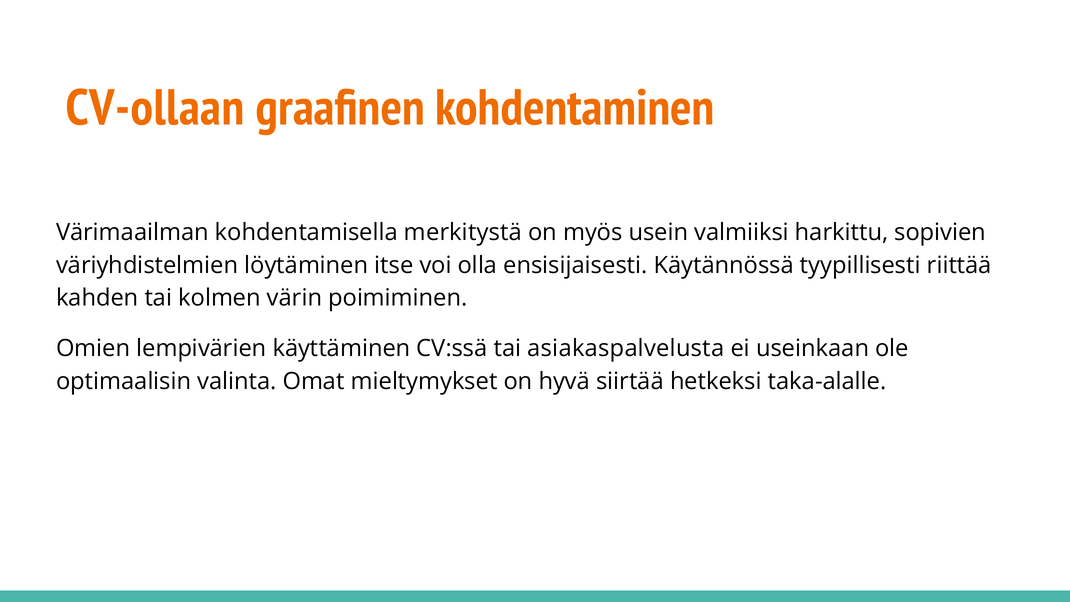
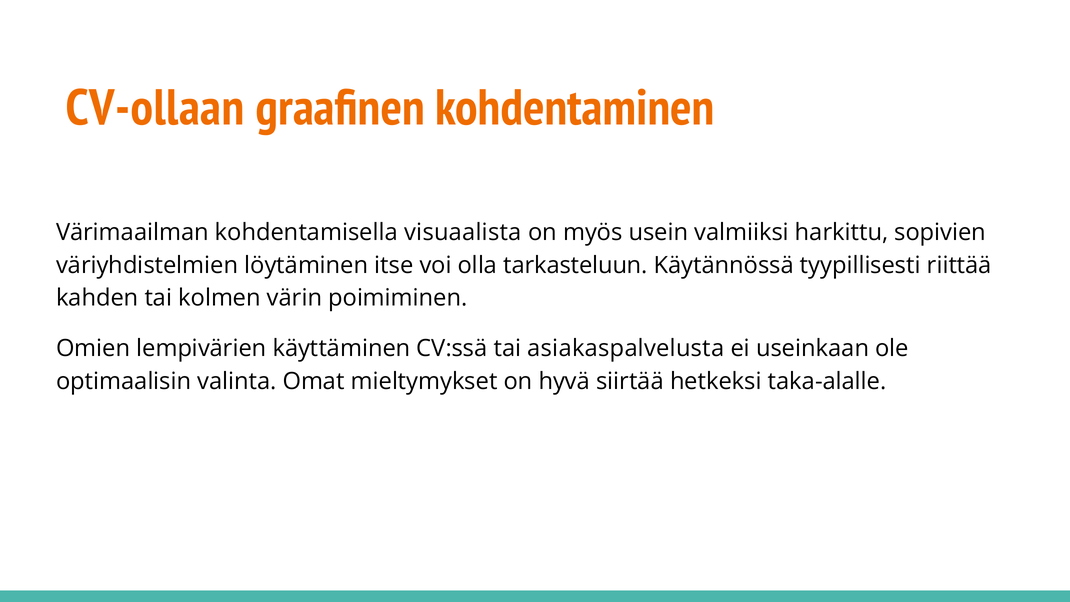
merkitystä: merkitystä -> visuaalista (463, 233)
ensisijaisesti: ensisijaisesti -> tarkasteluun (575, 265)
